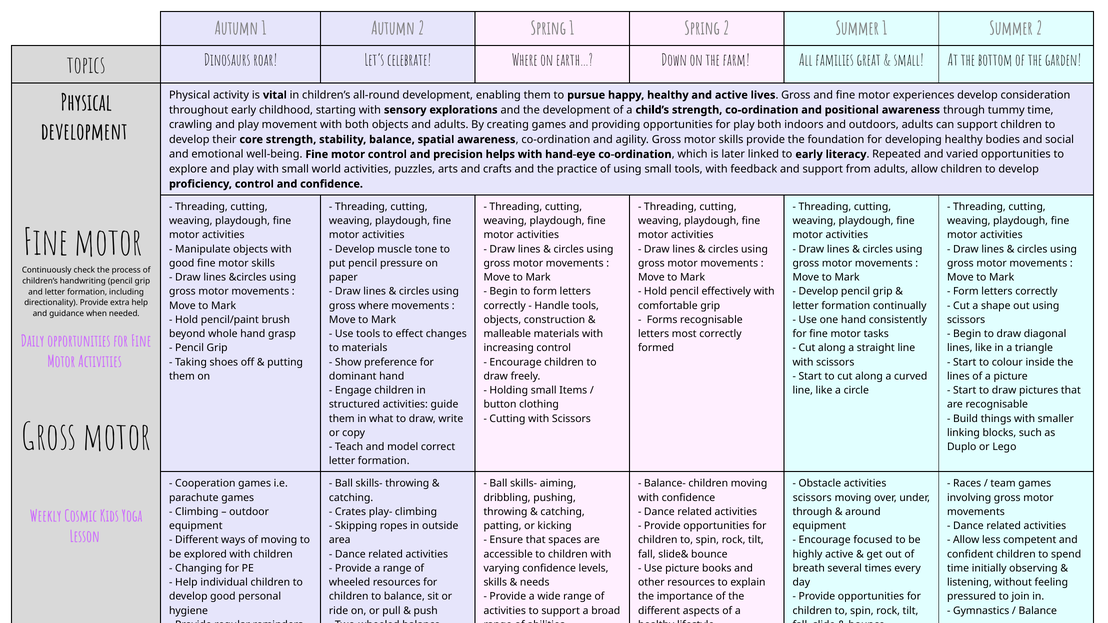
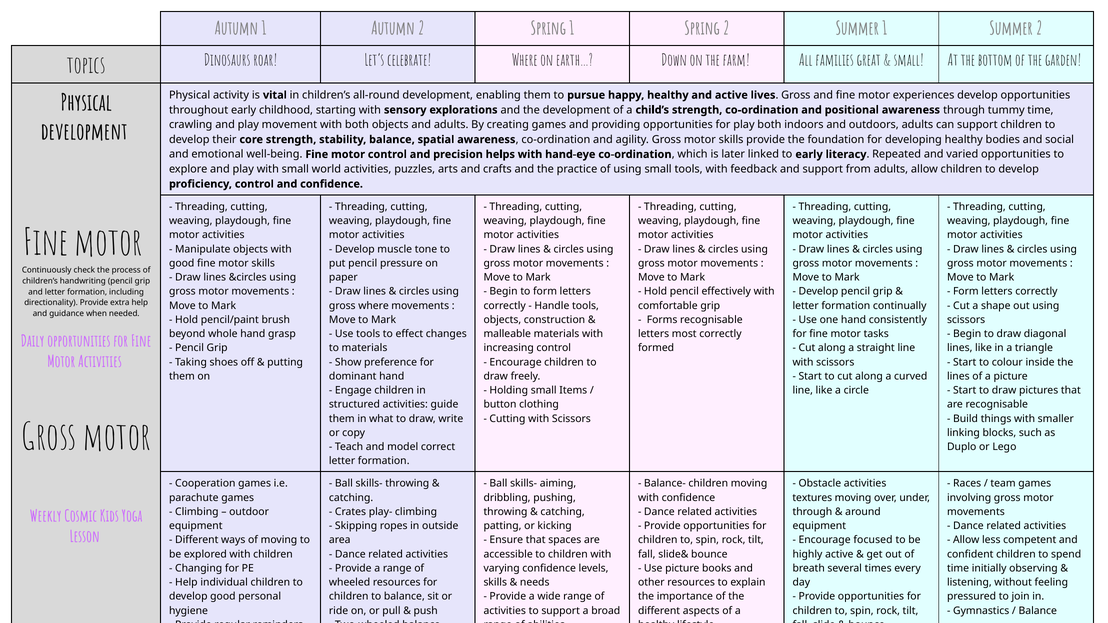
develop consideration: consideration -> opportunities (1035, 95)
scissors: scissors -> textures (812, 498)
